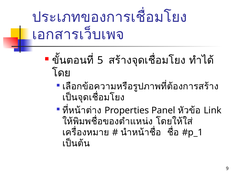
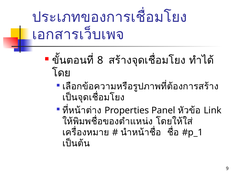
5: 5 -> 8 (100, 60)
